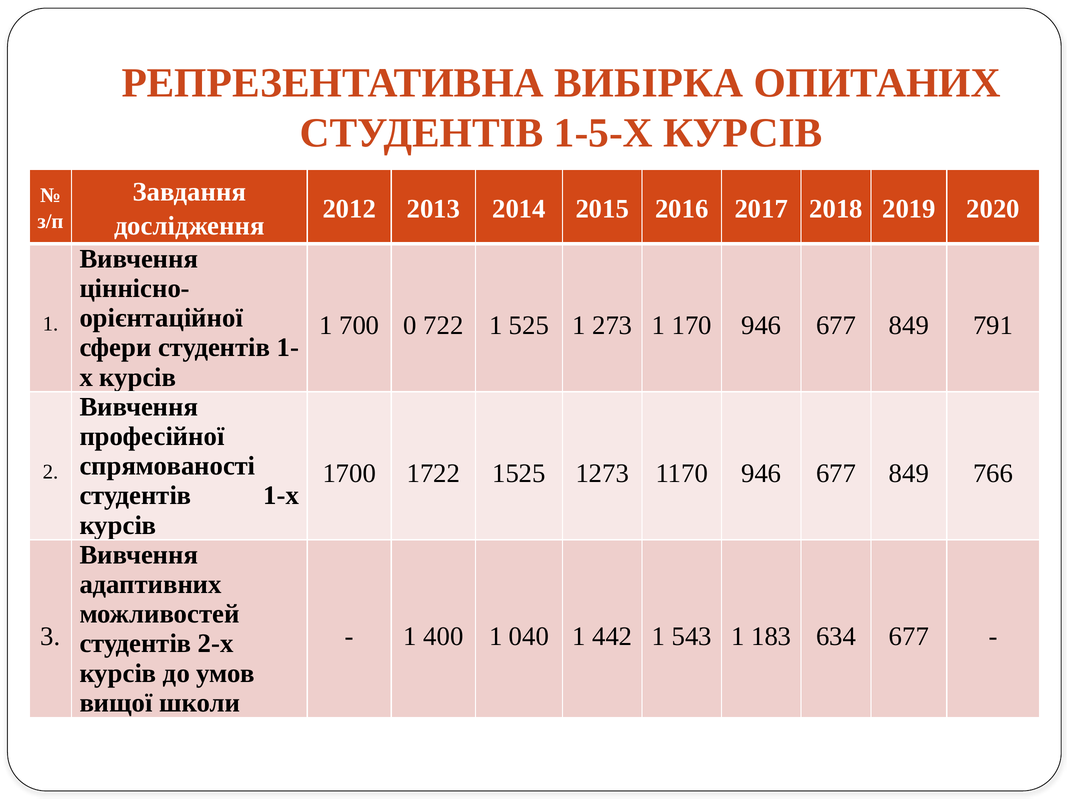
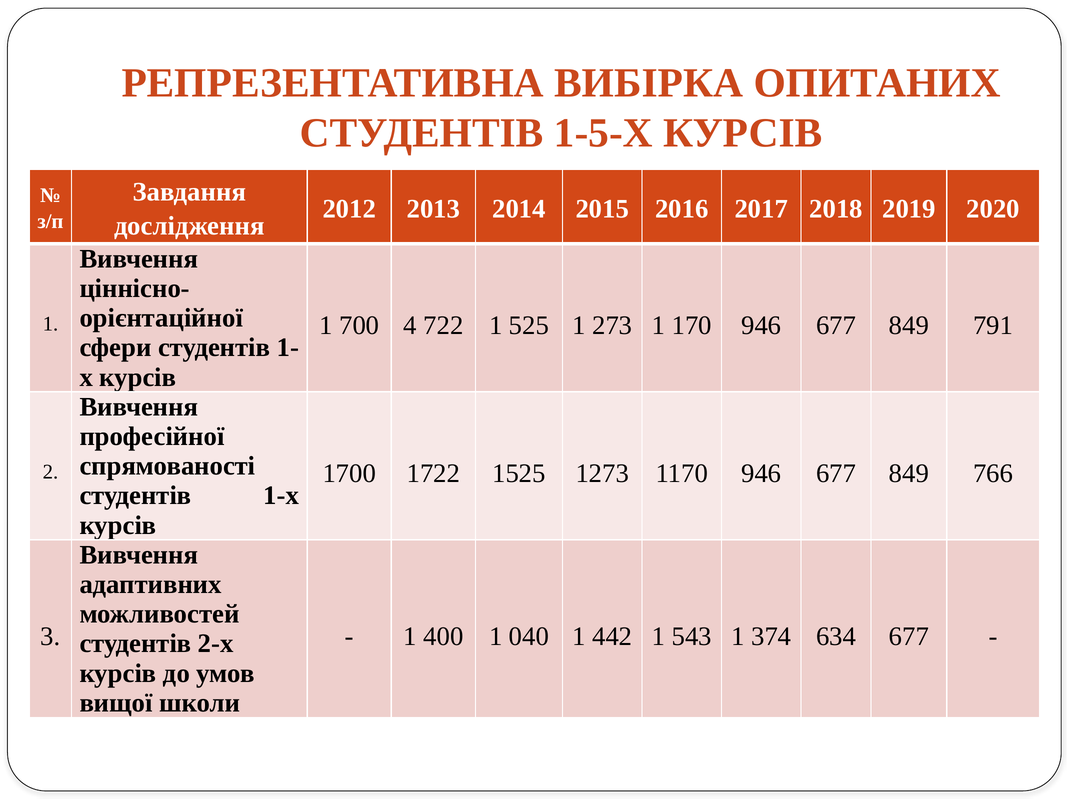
0: 0 -> 4 (410, 325)
183: 183 -> 374 (771, 636)
